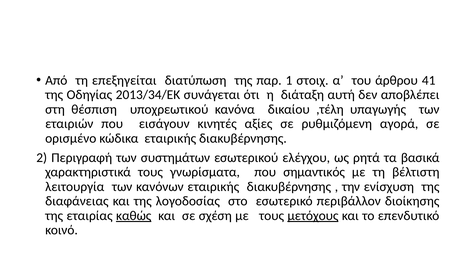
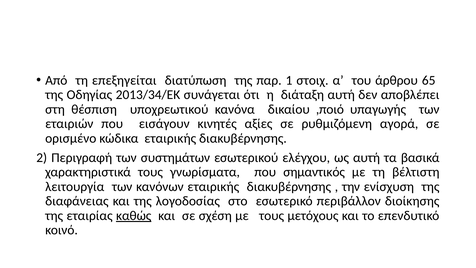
41: 41 -> 65 (429, 80)
,τέλη: ,τέλη -> ,ποιό (330, 109)
ως ρητά: ρητά -> αυτή (367, 158)
μετόχους underline: present -> none (313, 215)
